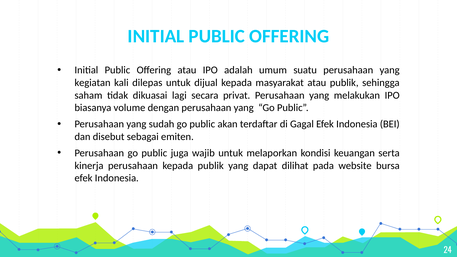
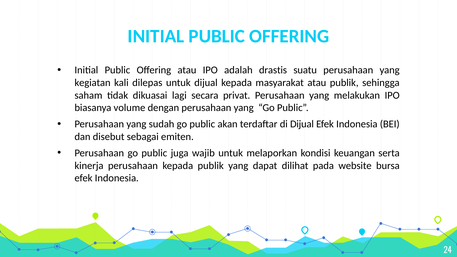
umum: umum -> drastis (273, 70)
di Gagal: Gagal -> Dijual (302, 124)
